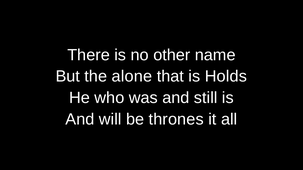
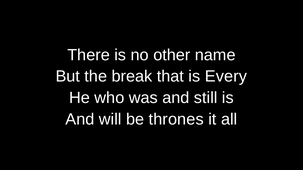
alone: alone -> break (132, 77)
Holds: Holds -> Every (226, 77)
